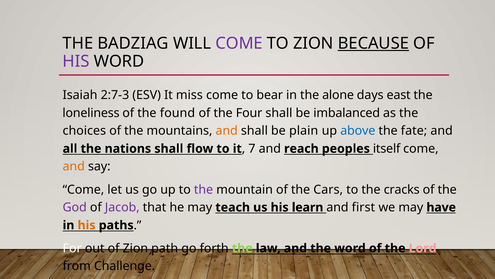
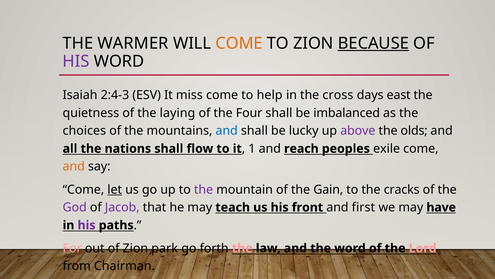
BADZIAG: BADZIAG -> WARMER (133, 43)
COME colour: purple -> orange (239, 43)
2:7-3: 2:7-3 -> 2:4-3 (115, 95)
bear: bear -> help (270, 95)
alone: alone -> cross (338, 95)
loneliness: loneliness -> quietness (91, 113)
found: found -> laying (177, 113)
and colour: orange -> blue (227, 131)
plain: plain -> lucky (304, 131)
above colour: blue -> purple (358, 131)
fate: fate -> olds (414, 131)
7: 7 -> 1 (252, 148)
itself: itself -> exile (387, 148)
let underline: none -> present (115, 189)
Cars: Cars -> Gain (328, 189)
learn: learn -> front (307, 207)
his colour: orange -> purple (87, 225)
For colour: white -> pink (72, 248)
path: path -> park (165, 248)
the colour: light green -> pink (242, 248)
Challenge: Challenge -> Chairman (124, 266)
